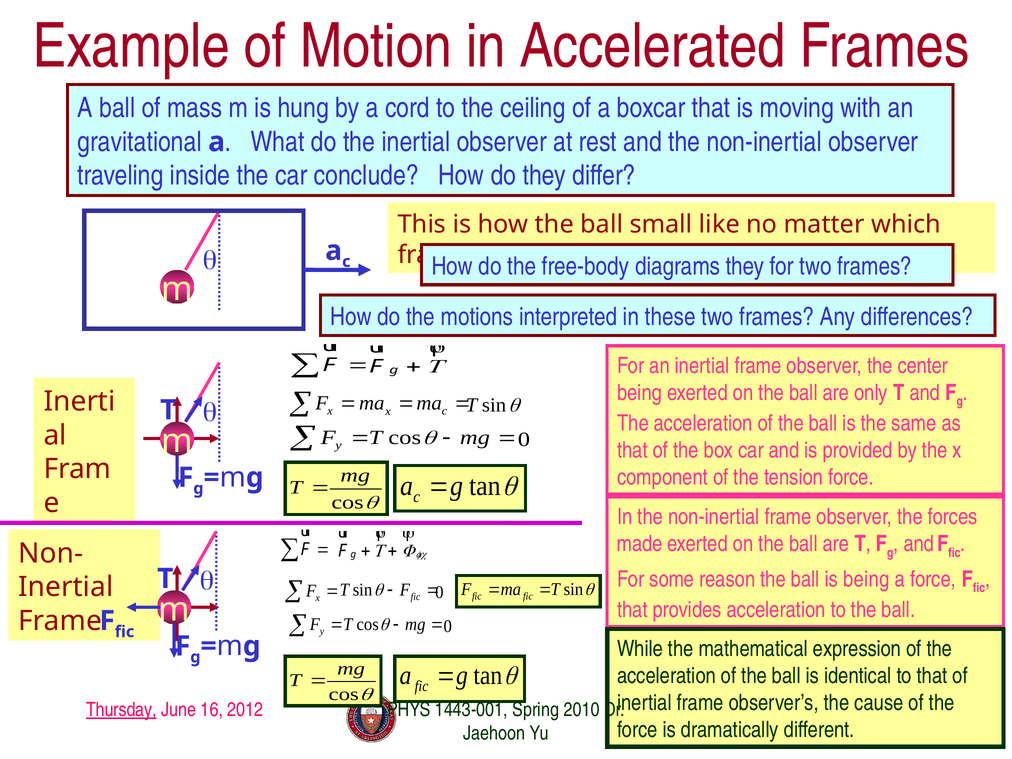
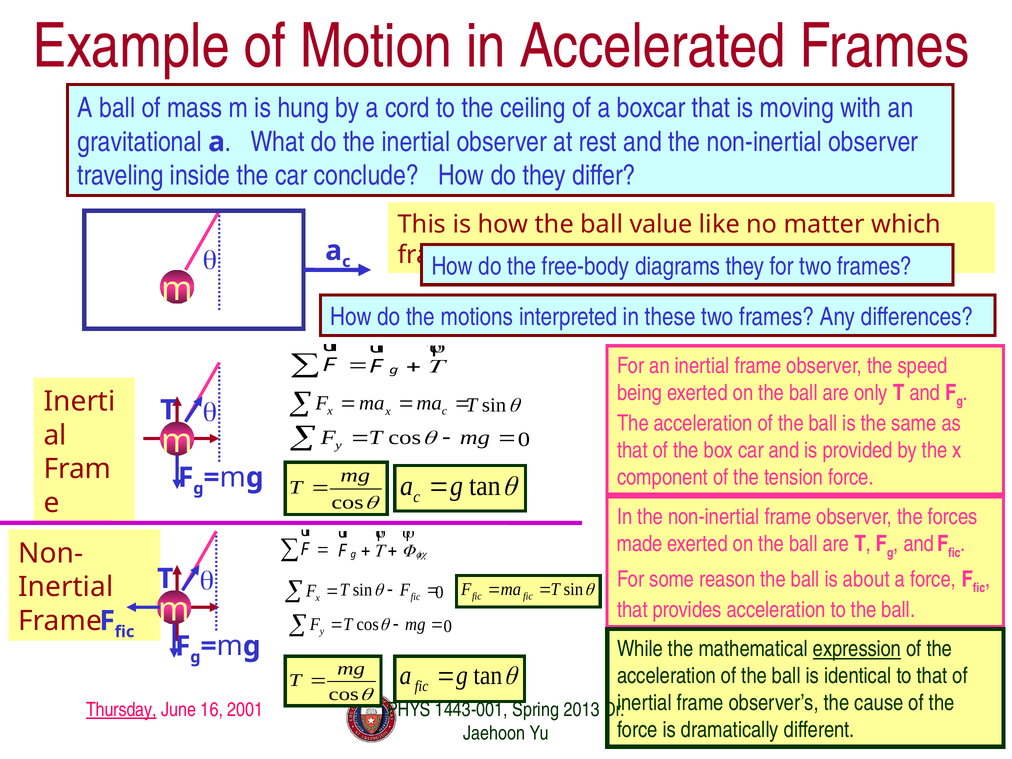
small: small -> value (661, 224)
center: center -> speed (923, 366)
is being: being -> about (866, 579)
expression underline: none -> present (857, 649)
2012: 2012 -> 2001 (245, 710)
2010: 2010 -> 2013 (582, 710)
